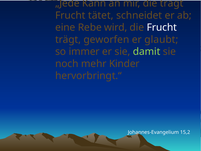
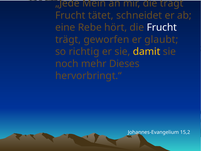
Kann: Kann -> Mein (94, 3)
wird: wird -> hört (116, 27)
immer: immer -> richtig (84, 52)
damit colour: light green -> yellow (147, 52)
Kinder: Kinder -> Dieses (124, 64)
